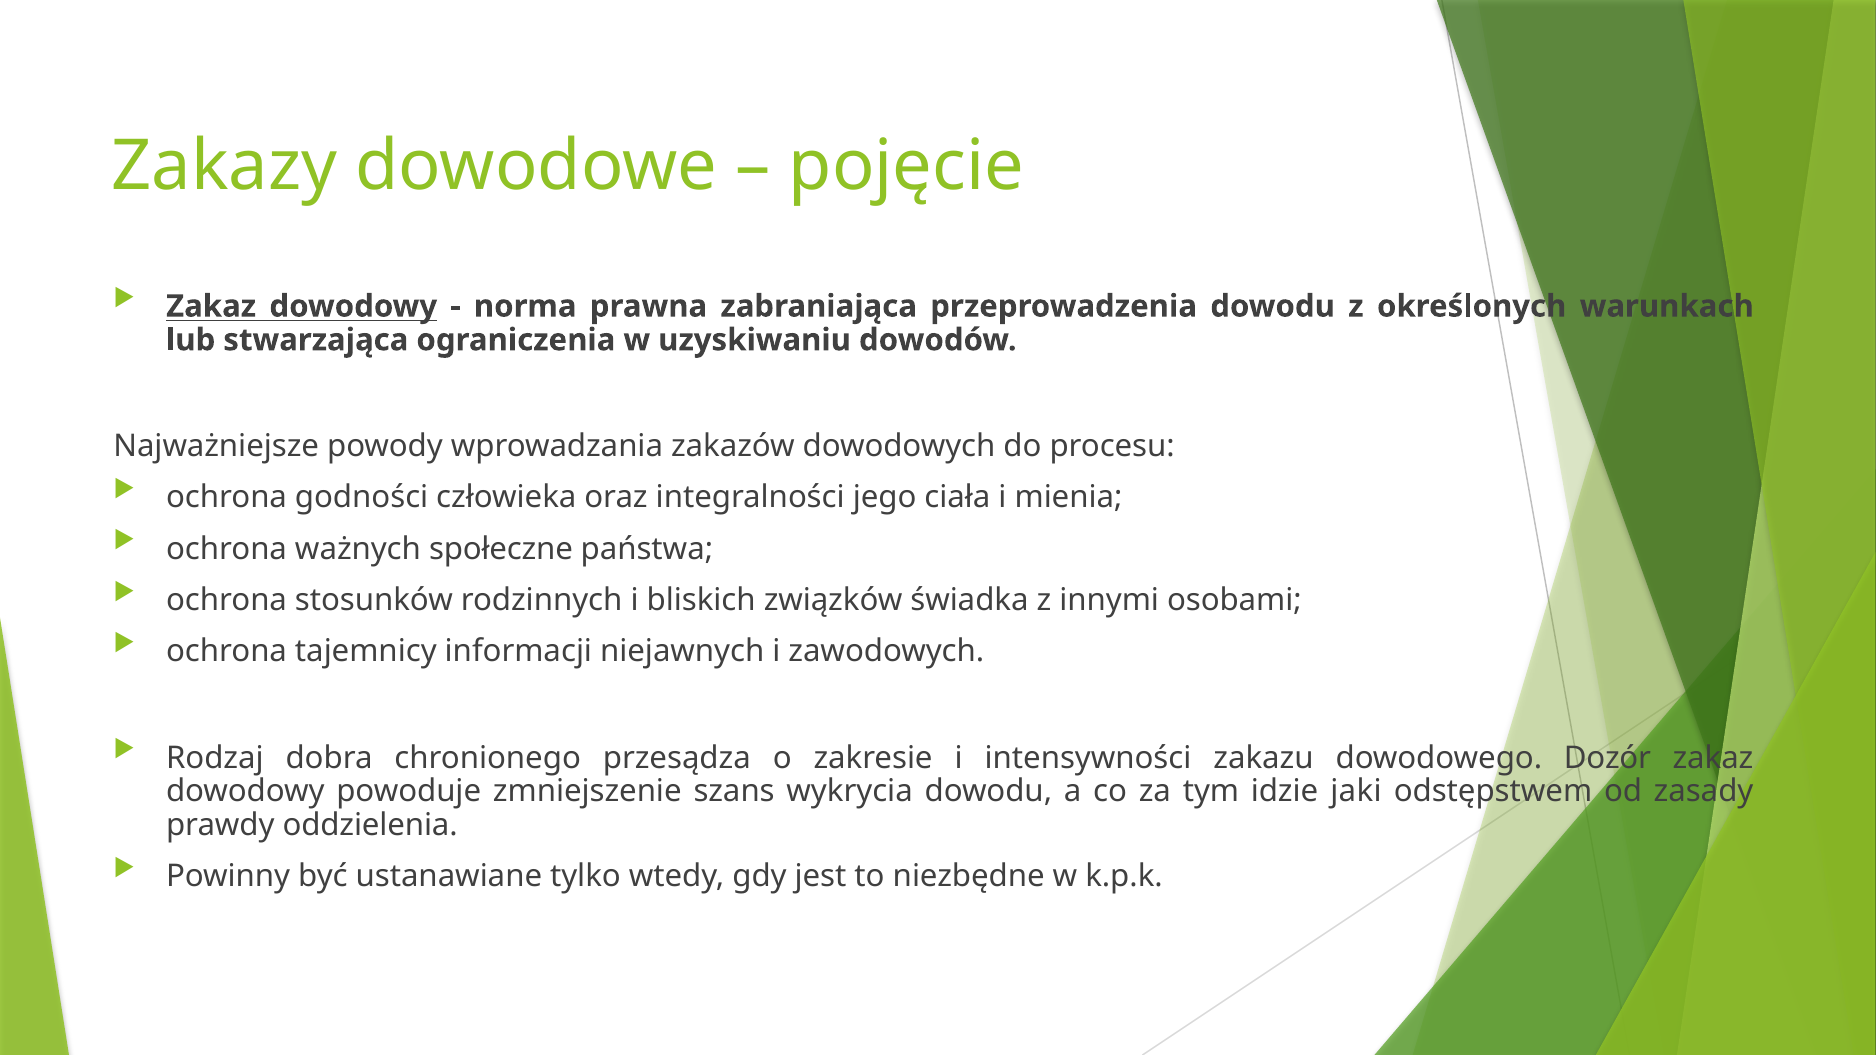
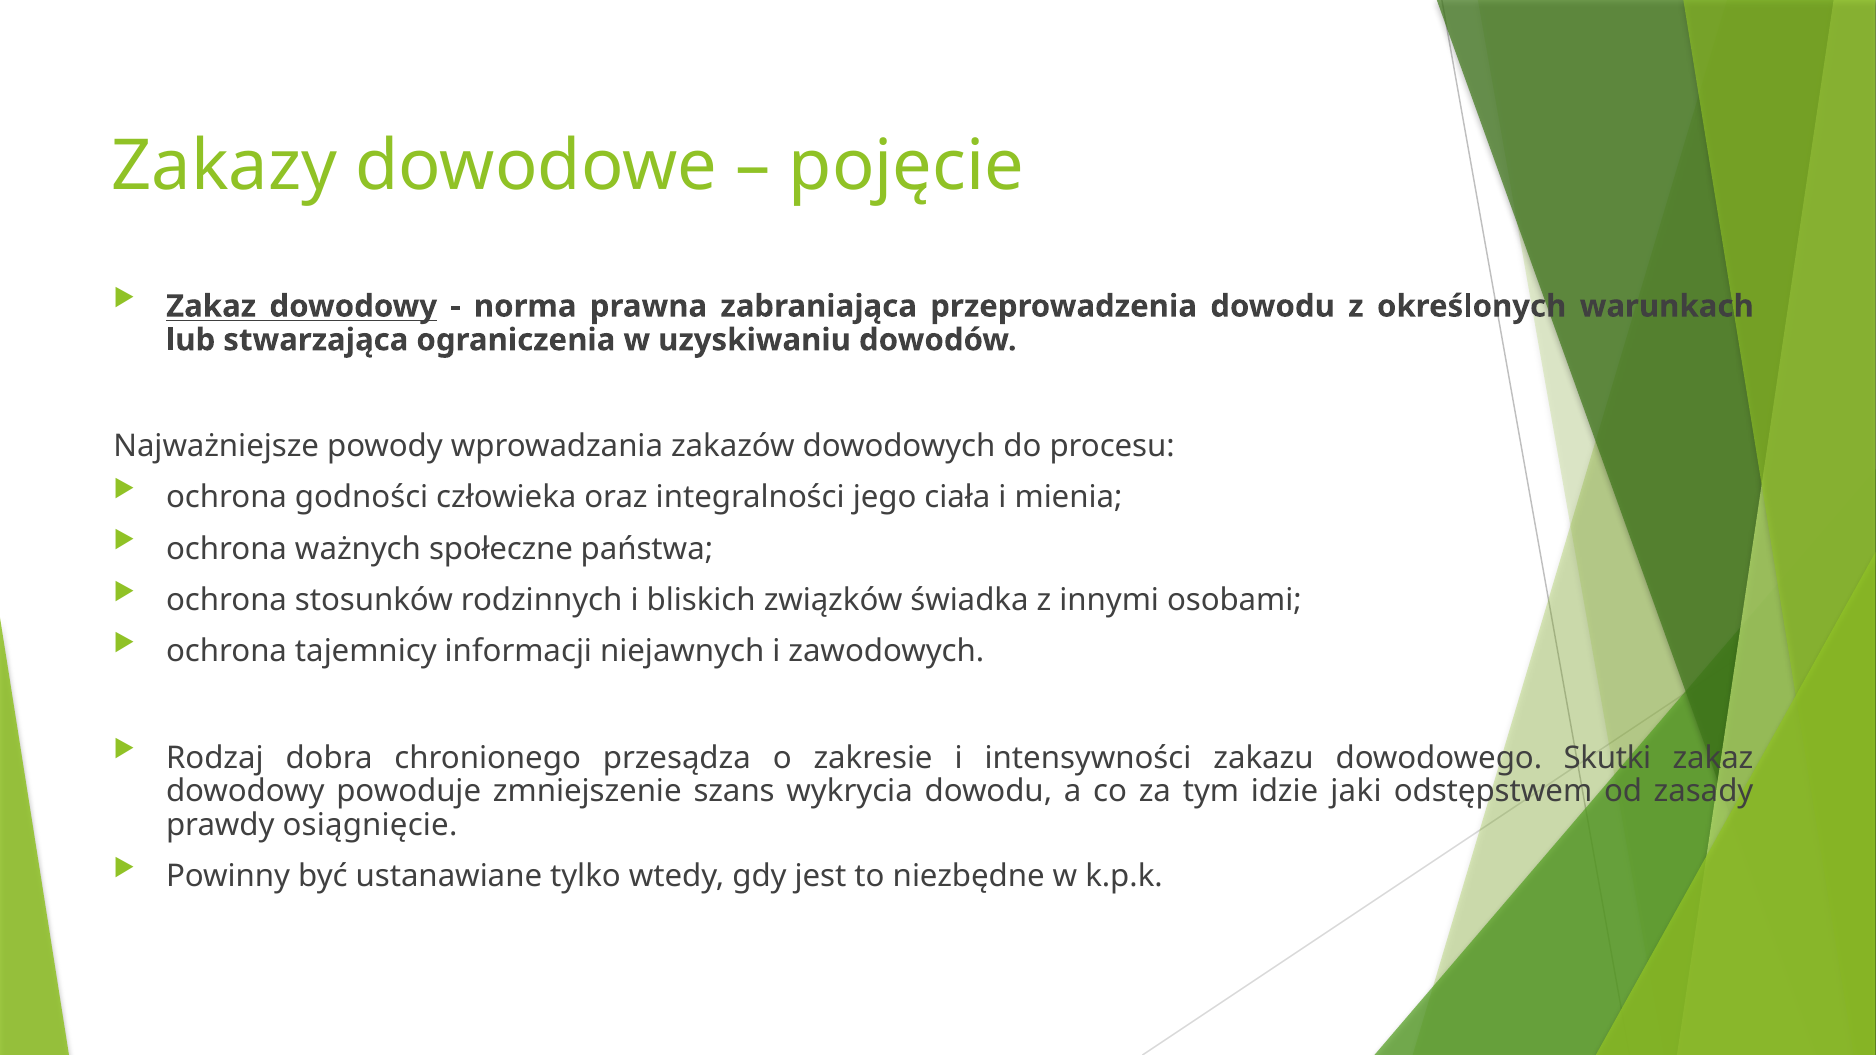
Dozór: Dozór -> Skutki (1607, 758)
oddzielenia: oddzielenia -> osiągnięcie (370, 825)
